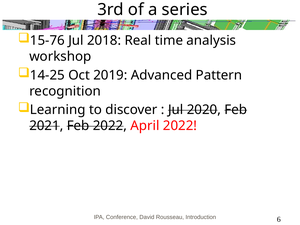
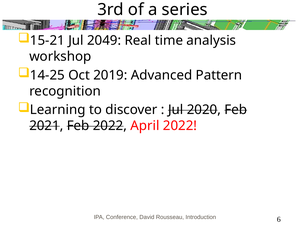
15-76: 15-76 -> 15-21 (47, 40)
2018: 2018 -> 2049 (104, 40)
